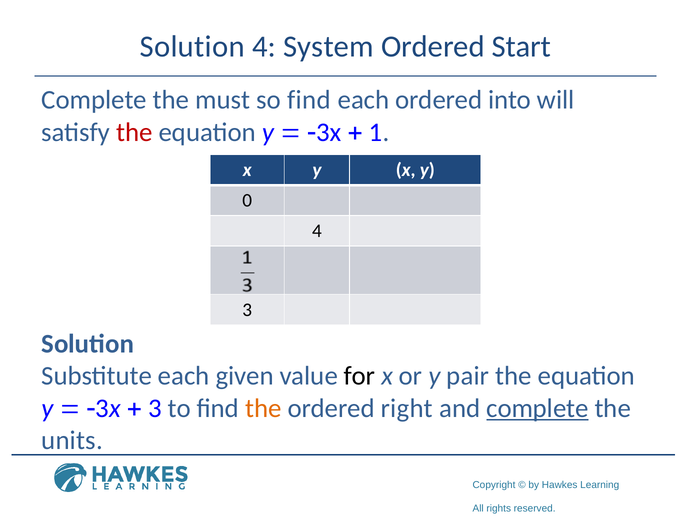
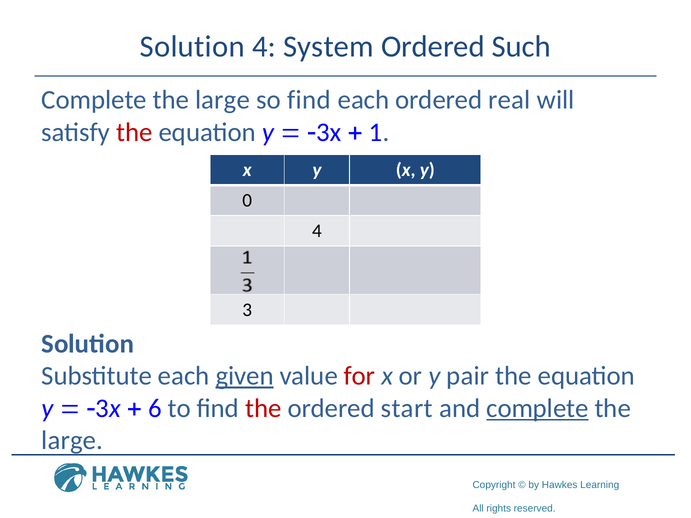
Start: Start -> Such (521, 46)
must: must -> large (223, 100)
into: into -> real (510, 100)
given underline: none -> present (245, 376)
for colour: black -> red (360, 376)
3: 3 -> 6 (155, 408)
the colour: orange -> red (263, 408)
right: right -> start (407, 408)
units: units -> large (72, 441)
